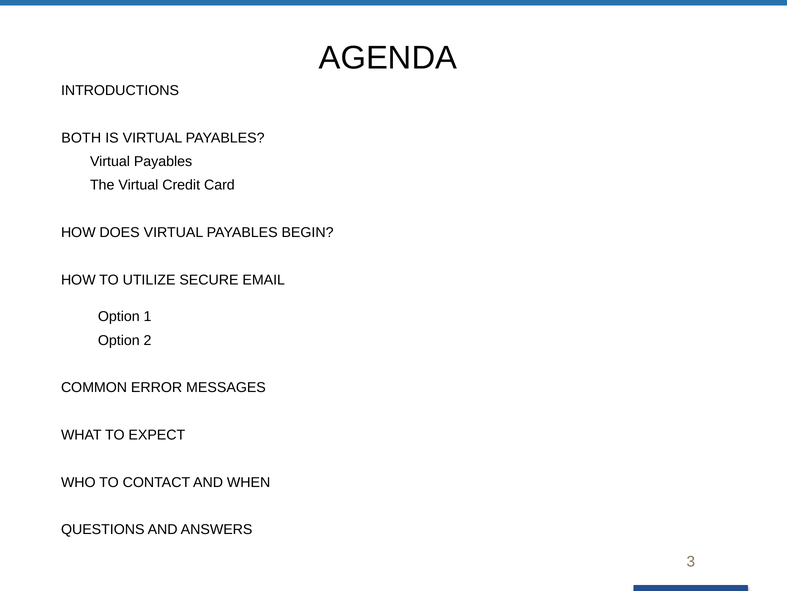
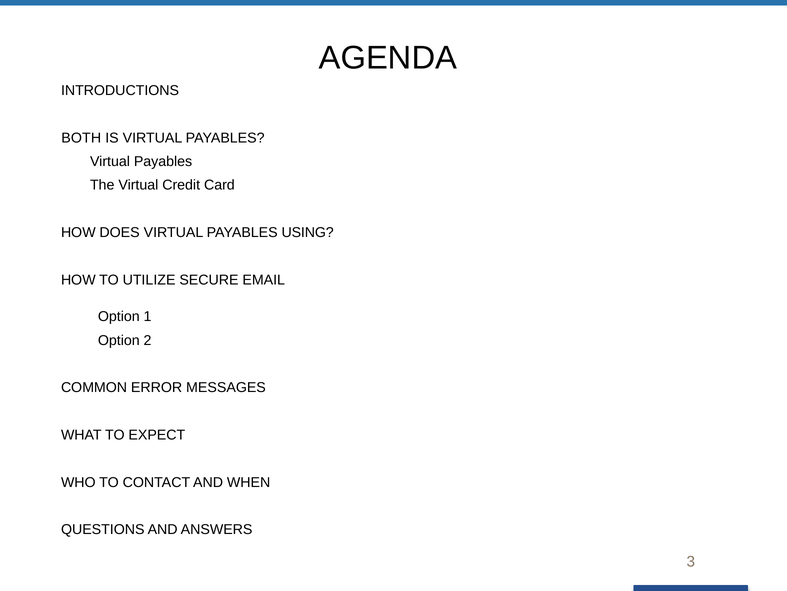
BEGIN: BEGIN -> USING (308, 232)
